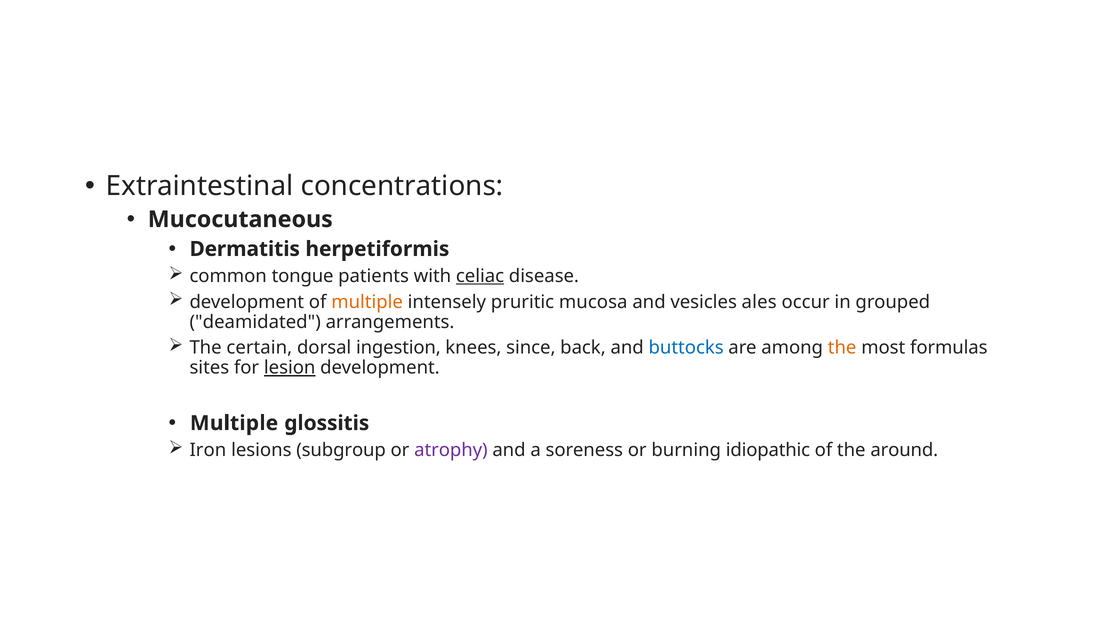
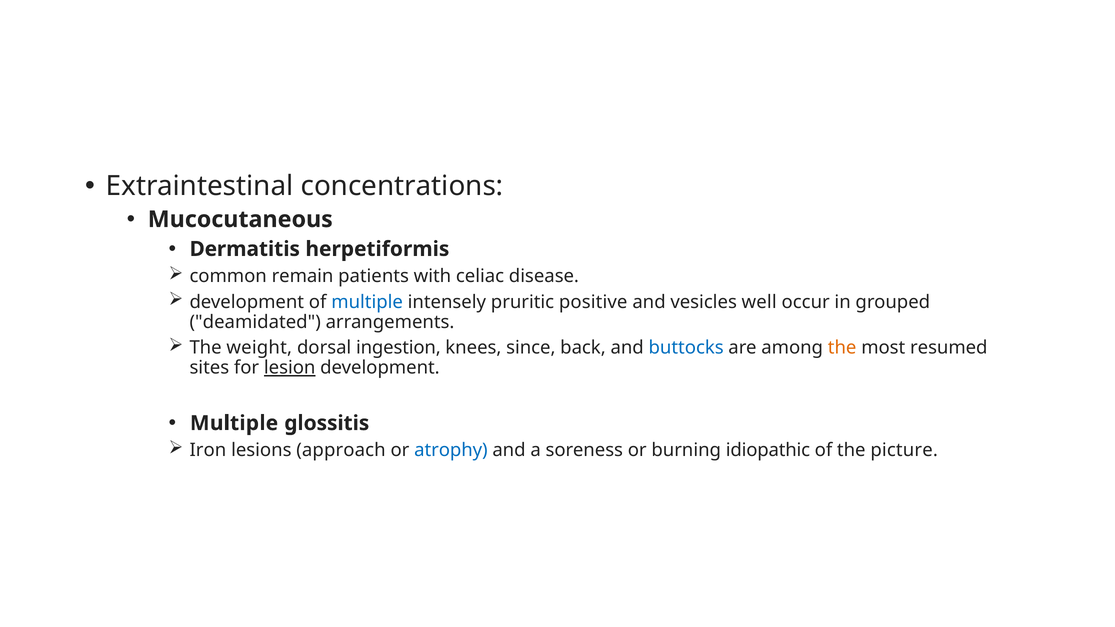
tongue: tongue -> remain (303, 276)
celiac underline: present -> none (480, 276)
multiple colour: orange -> blue (367, 302)
mucosa: mucosa -> positive (593, 302)
ales: ales -> well (759, 302)
certain: certain -> weight (259, 348)
formulas: formulas -> resumed (949, 348)
subgroup: subgroup -> approach (341, 450)
atrophy colour: purple -> blue (451, 450)
around: around -> picture (904, 450)
